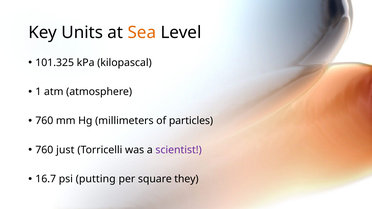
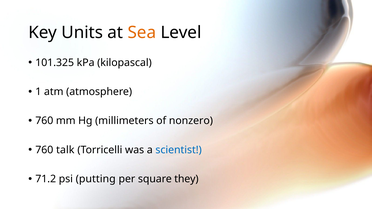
particles: particles -> nonzero (191, 121)
just: just -> talk (65, 150)
scientist colour: purple -> blue (179, 150)
16.7: 16.7 -> 71.2 (46, 179)
